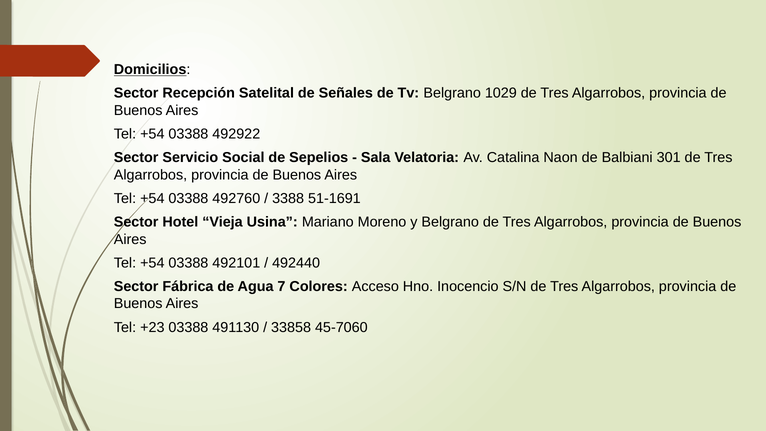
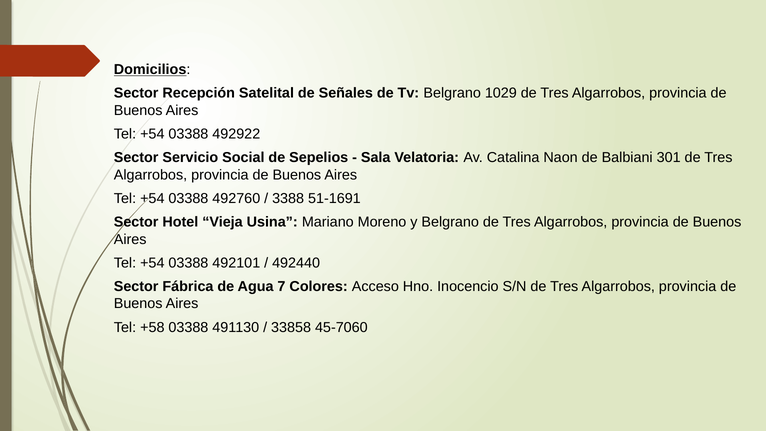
+23: +23 -> +58 (152, 327)
